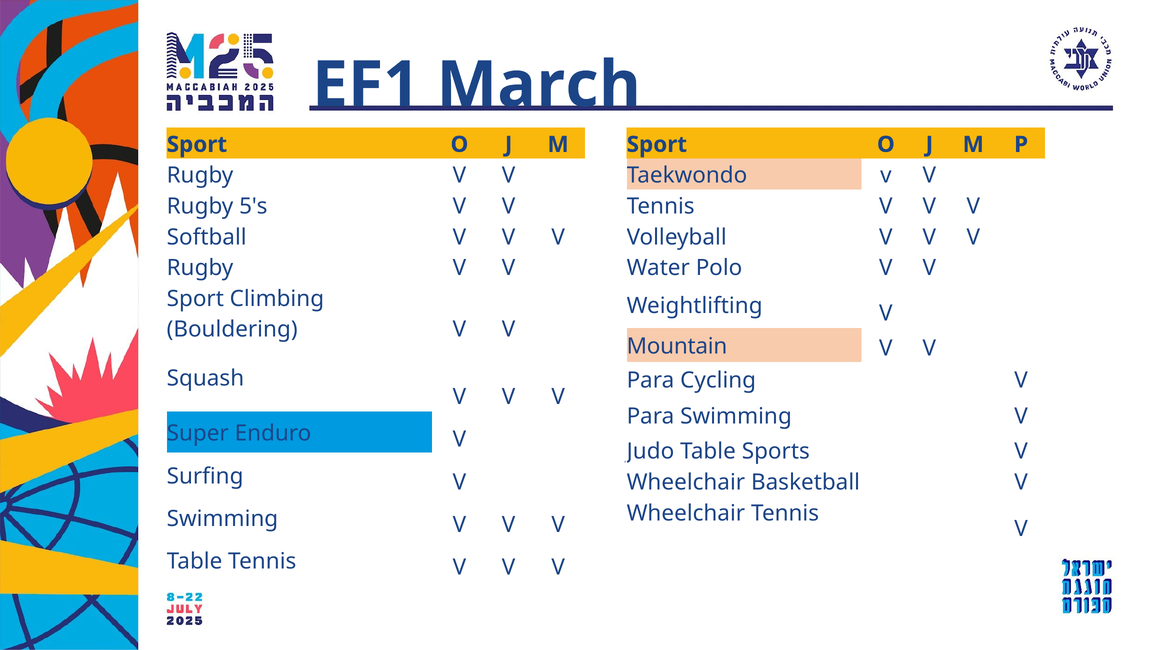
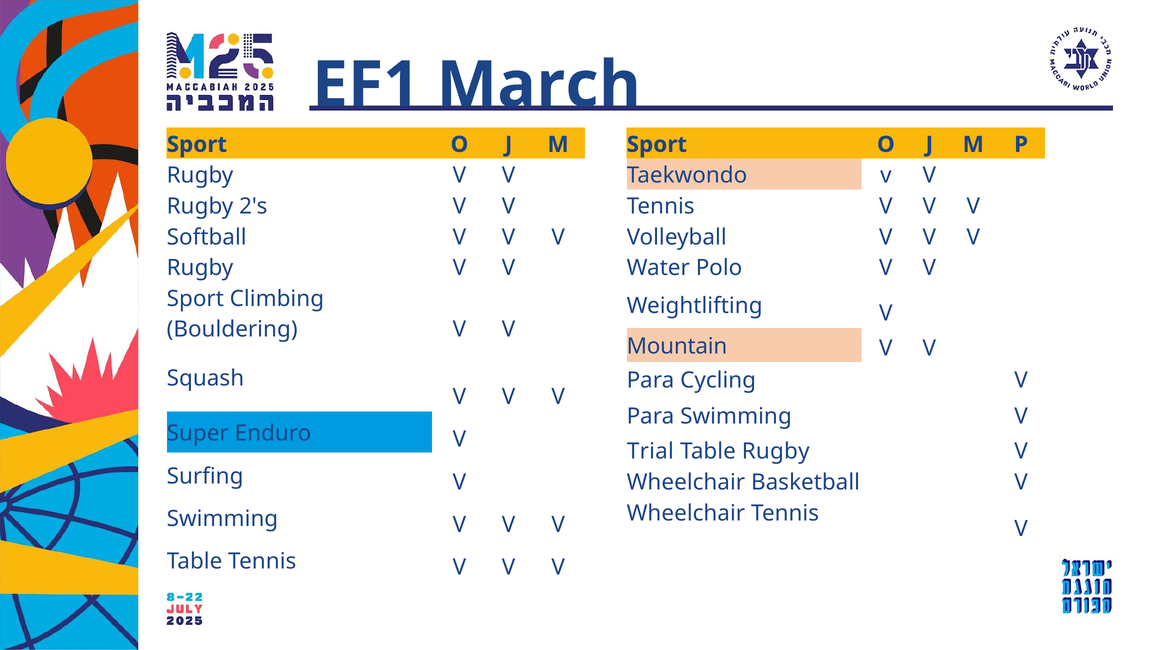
5's: 5's -> 2's (253, 206)
Judo: Judo -> Trial (650, 452)
Table Sports: Sports -> Rugby (776, 452)
